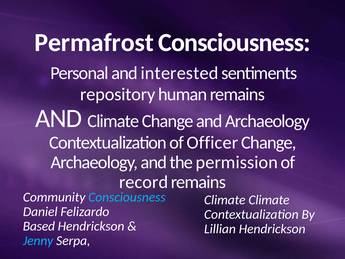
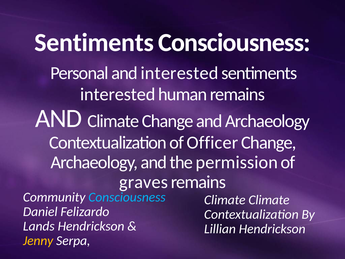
Permafrost: Permafrost -> Sentiments (94, 43)
repository: repository -> interested (118, 94)
record: record -> graves (144, 182)
Based: Based -> Lands (39, 226)
Jenny colour: light blue -> yellow (38, 240)
